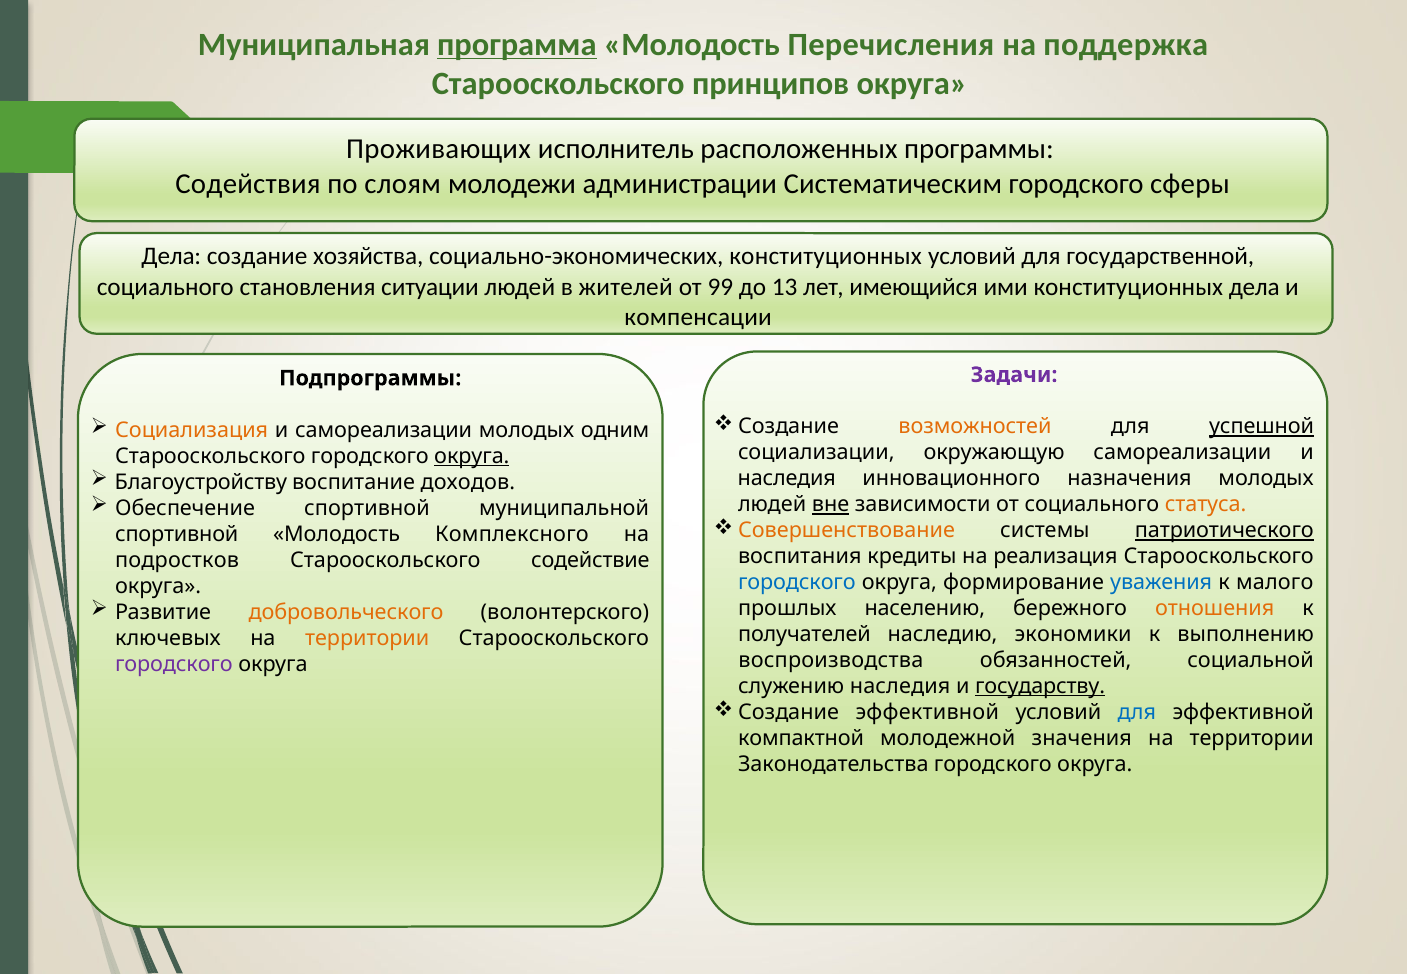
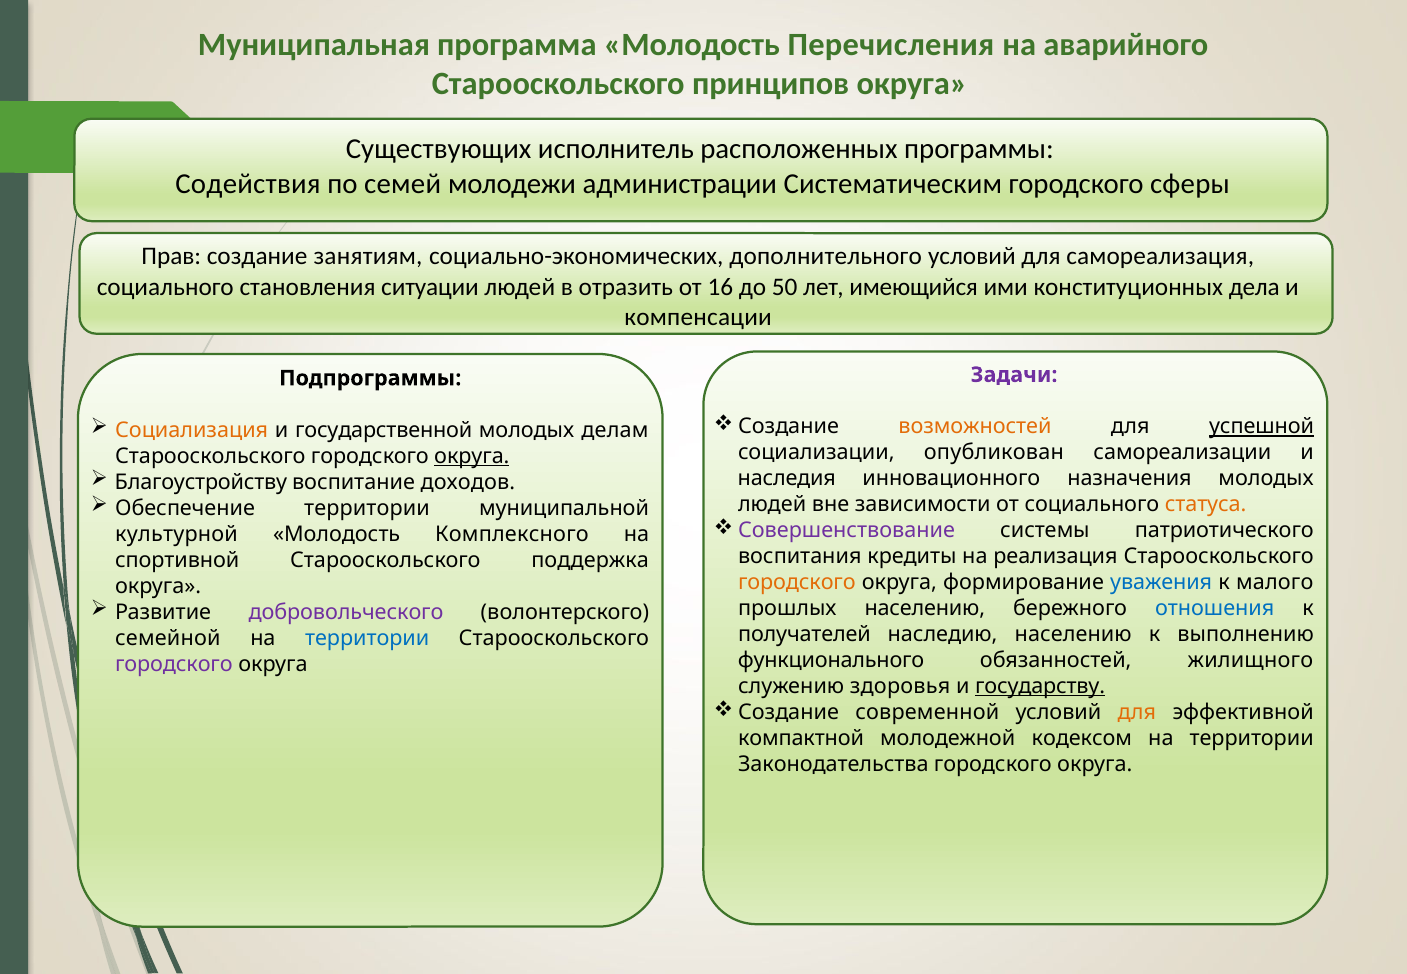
программа underline: present -> none (517, 45)
поддержка: поддержка -> аварийного (1126, 45)
Проживающих: Проживающих -> Существующих (439, 149)
слоям: слоям -> семей (403, 184)
Дела: Дела -> Прав (171, 256)
хозяйства: хозяйства -> занятиям (368, 256)
социально-экономических конституционных: конституционных -> дополнительного (826, 256)
государственной: государственной -> самореализация (1160, 256)
жителей: жителей -> отразить (626, 287)
99: 99 -> 16 (720, 287)
13: 13 -> 50 (785, 287)
и самореализации: самореализации -> государственной (384, 430)
одним: одним -> делам (615, 430)
окружающую: окружающую -> опубликован (994, 453)
Обеспечение спортивной: спортивной -> территории (367, 508)
вне underline: present -> none (831, 505)
Совершенствование colour: orange -> purple (847, 531)
патриотического underline: present -> none (1224, 531)
спортивной: спортивной -> культурной (177, 534)
подростков: подростков -> спортивной (177, 560)
содействие: содействие -> поддержка (590, 560)
городского colour: blue -> orange (797, 583)
добровольческого colour: orange -> purple (346, 612)
отношения colour: orange -> blue (1215, 609)
наследию экономики: экономики -> населению (1073, 635)
ключевых: ключевых -> семейной (168, 638)
территории colour: orange -> blue (367, 638)
воспроизводства: воспроизводства -> функционального (831, 661)
социальной: социальной -> жилищного (1250, 661)
служению наследия: наследия -> здоровья (900, 687)
Создание эффективной: эффективной -> современной (927, 712)
для colour: blue -> orange (1137, 712)
значения: значения -> кодексом (1082, 738)
